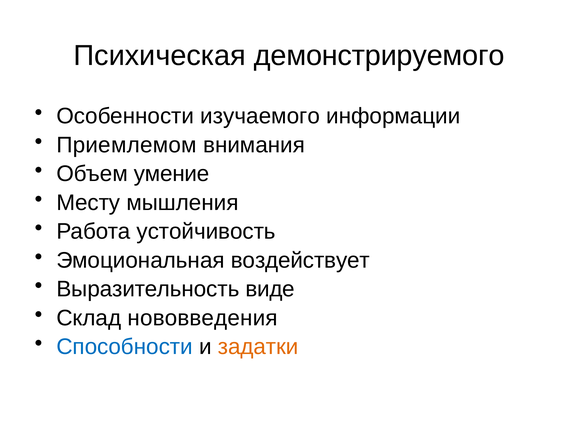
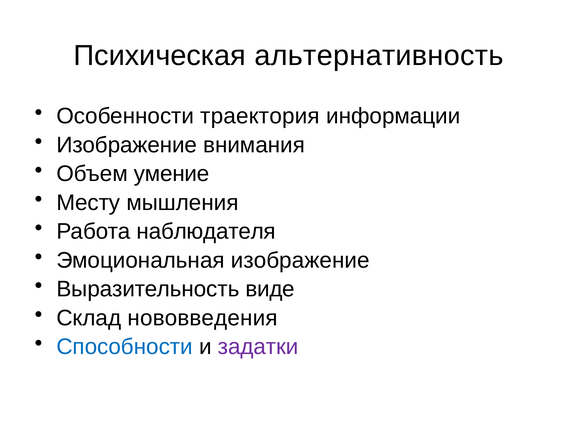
демонстрируемого: демонстрируемого -> альтернативность (379, 55)
изучаемого: изучаемого -> траектория (260, 116)
Приемлемом: Приемлемом -> Изображение (127, 145)
устойчивость: устойчивость -> наблюдателя (206, 231)
Эмоциональная воздействует: воздействует -> изображение (300, 260)
задатки colour: orange -> purple (258, 346)
